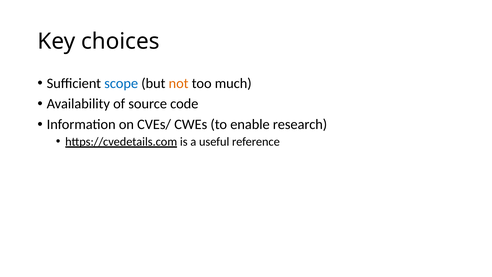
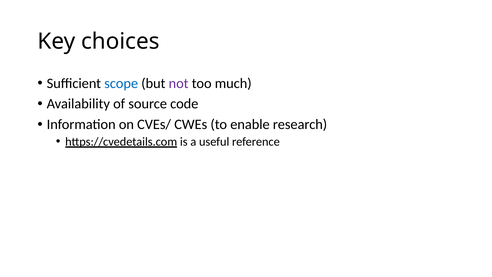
not colour: orange -> purple (179, 83)
